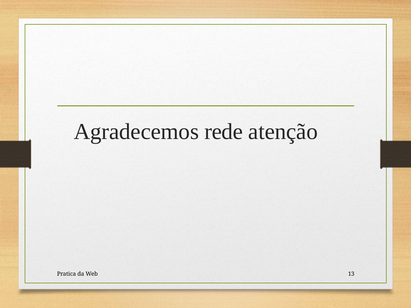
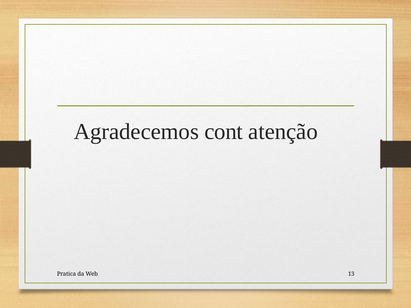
rede: rede -> cont (224, 132)
